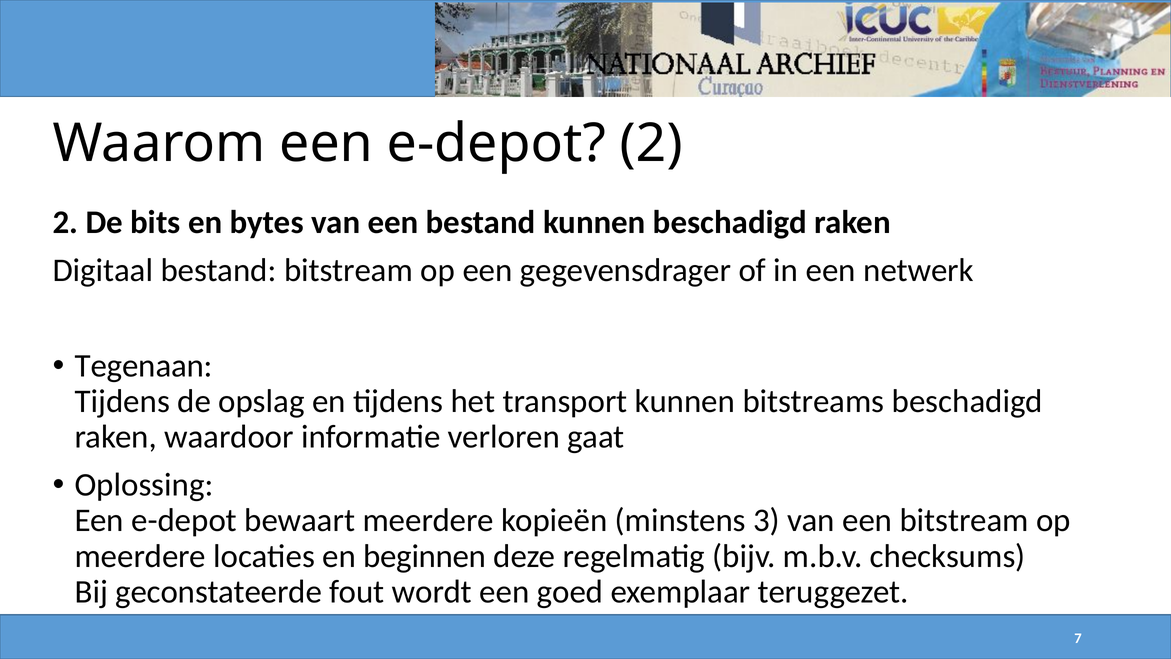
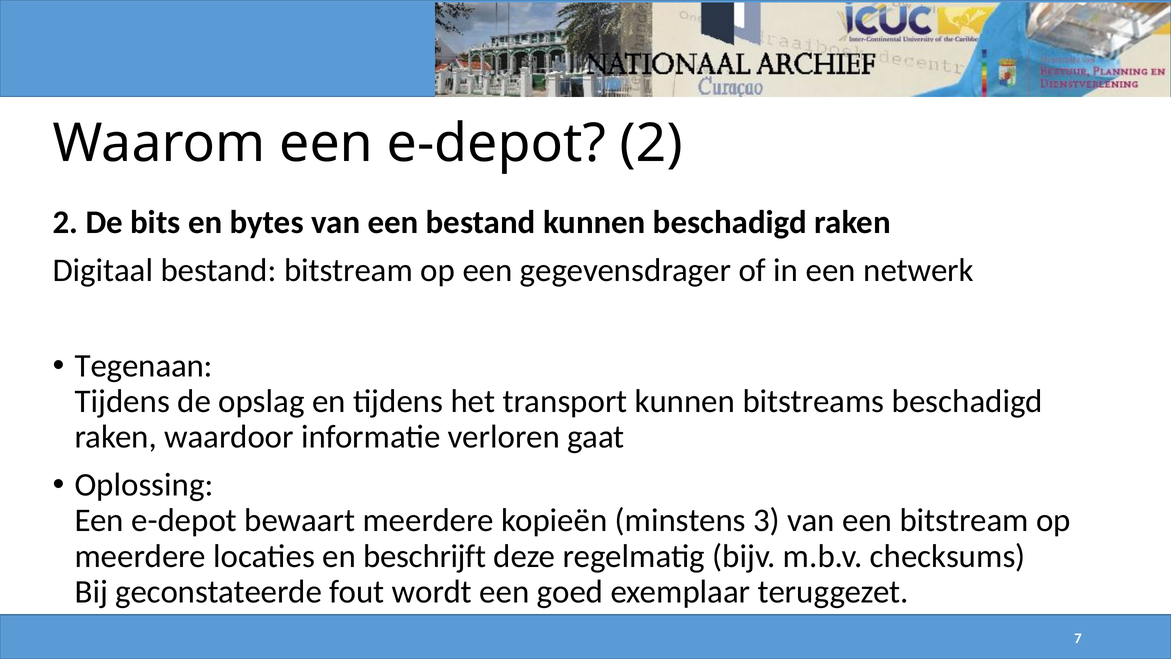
beginnen: beginnen -> beschrijft (425, 556)
